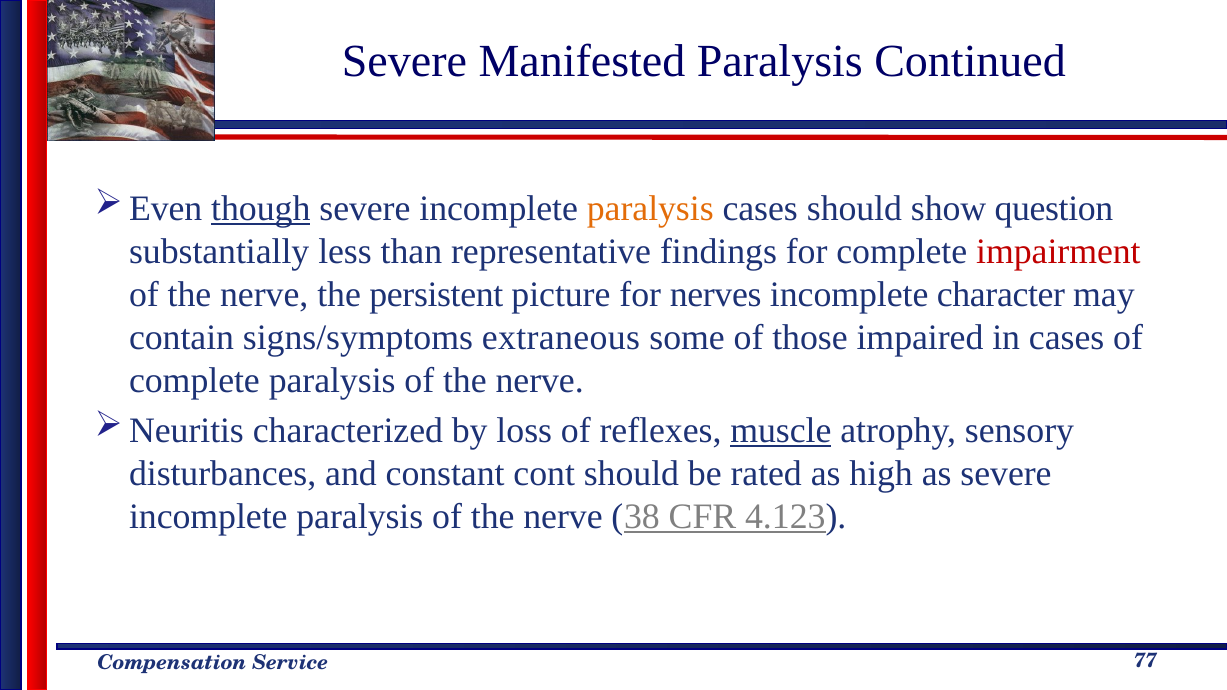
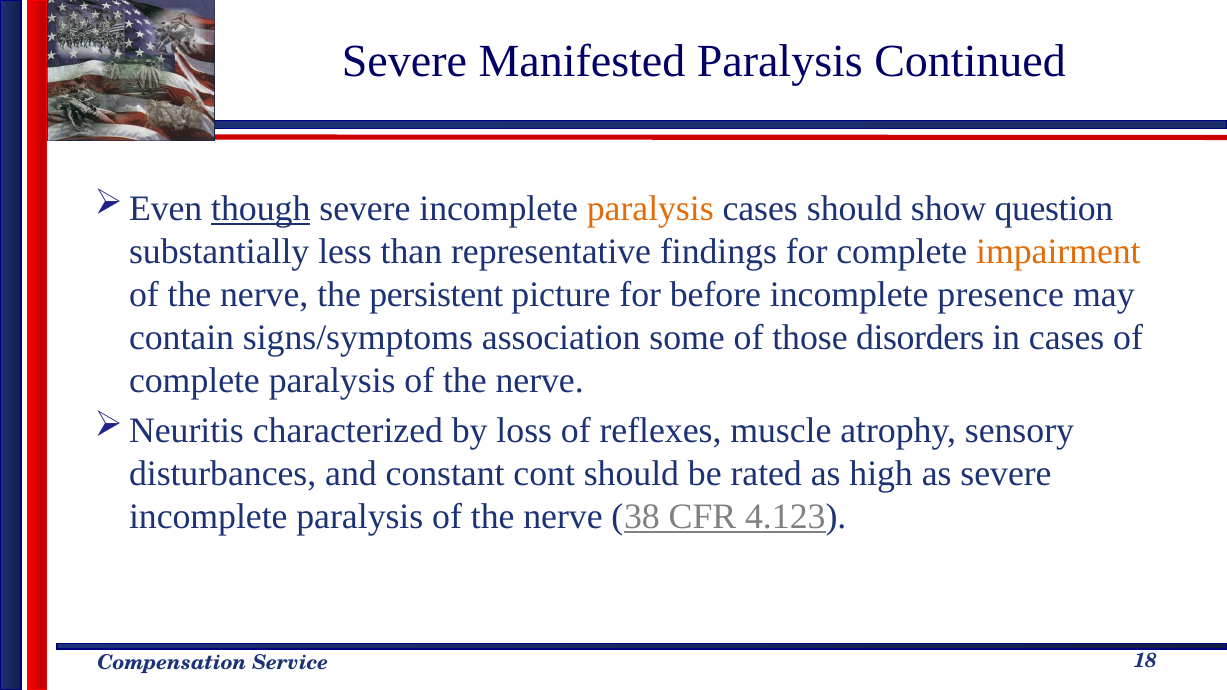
impairment colour: red -> orange (1058, 252)
nerves: nerves -> before (715, 295)
character: character -> presence (1001, 295)
extraneous: extraneous -> association (561, 338)
impaired: impaired -> disorders (920, 338)
muscle underline: present -> none (781, 431)
77: 77 -> 18 (1145, 661)
